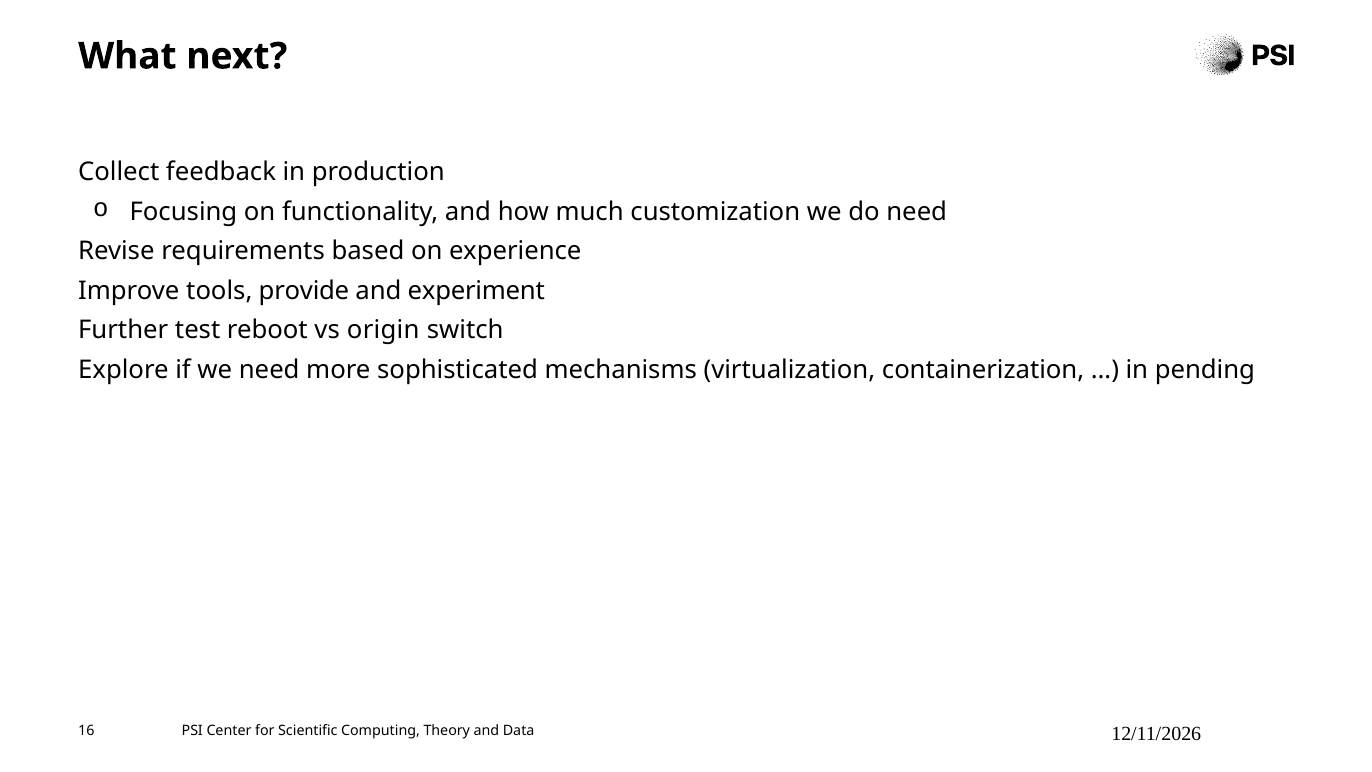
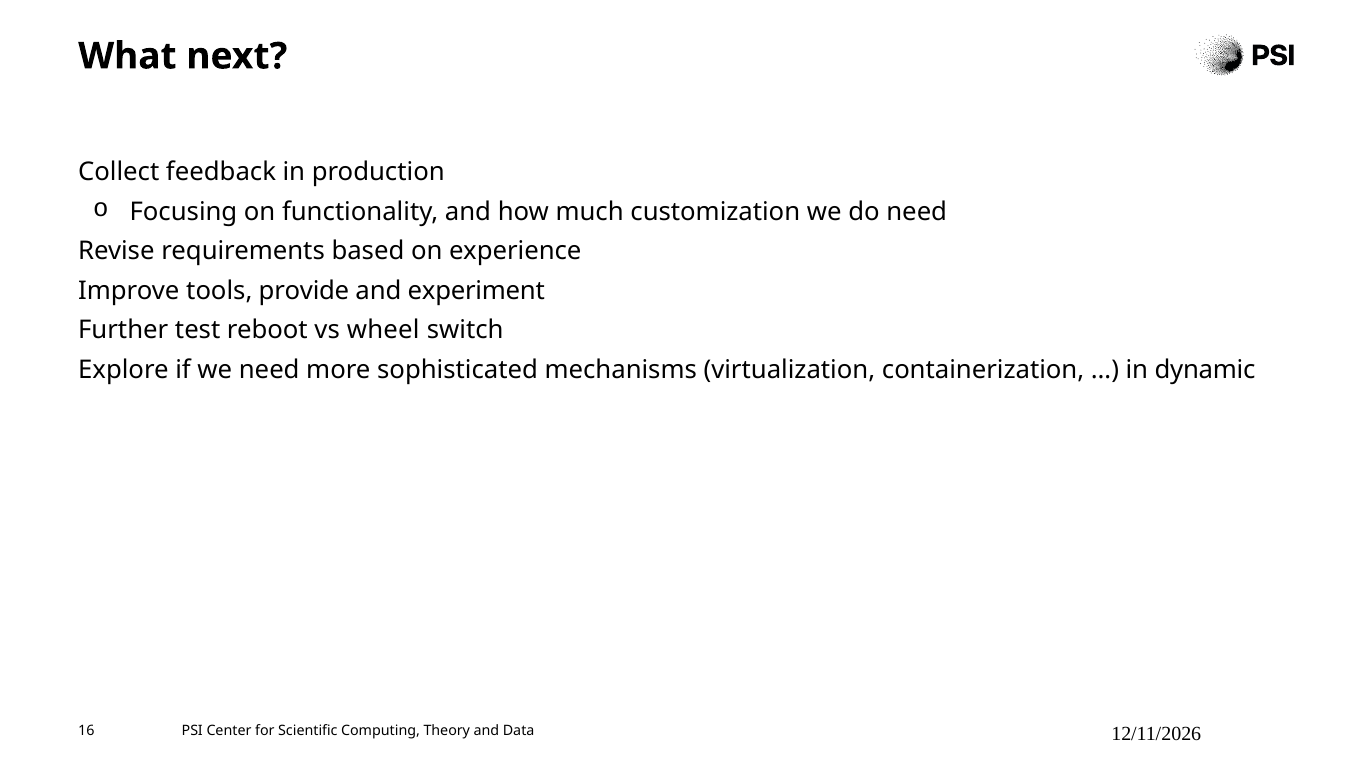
origin: origin -> wheel (383, 330)
pending: pending -> dynamic (1205, 369)
